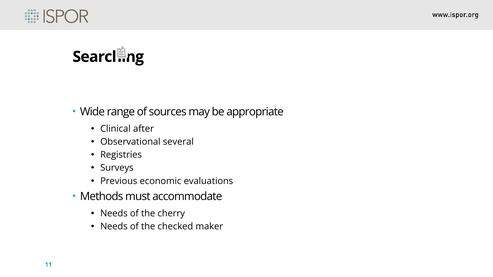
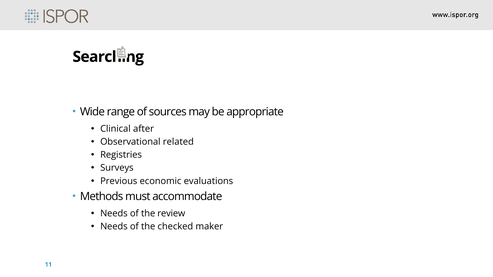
several: several -> related (178, 142)
cherry: cherry -> review (171, 214)
